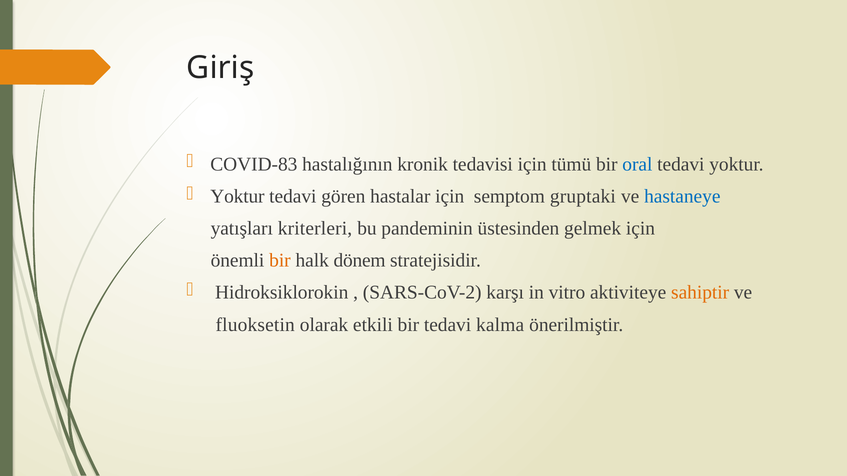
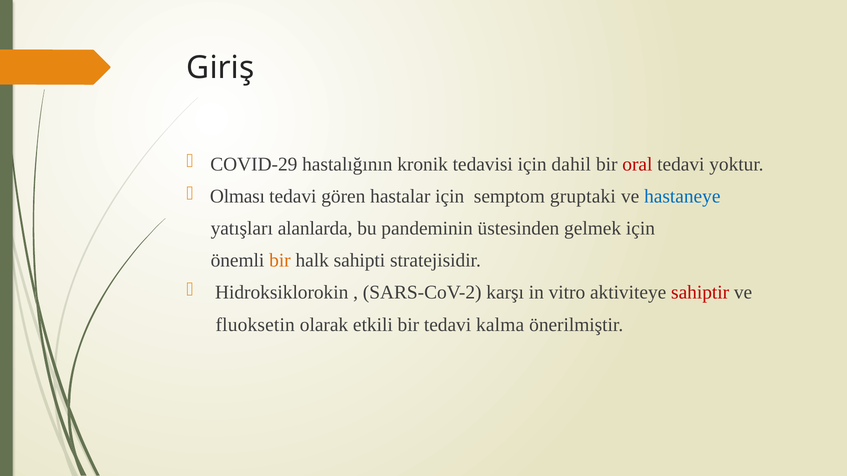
COVID-83: COVID-83 -> COVID-29 (254, 164)
tümü: tümü -> dahil (571, 164)
oral colour: blue -> red (637, 164)
Yoktur: Yoktur -> Olması (237, 197)
kriterleri: kriterleri -> alanlarda (315, 229)
dönem: dönem -> sahipti (359, 261)
sahiptir colour: orange -> red (700, 293)
